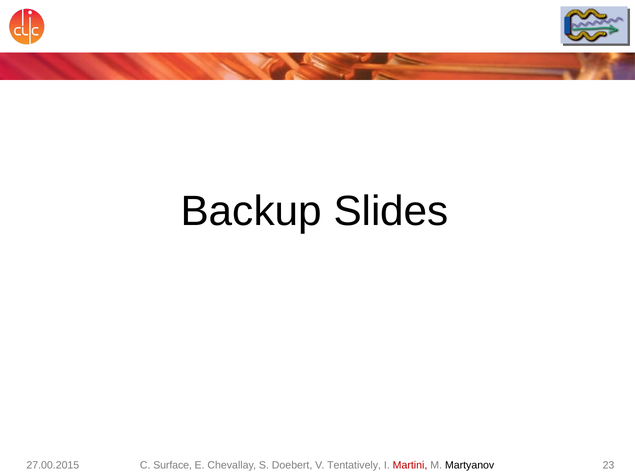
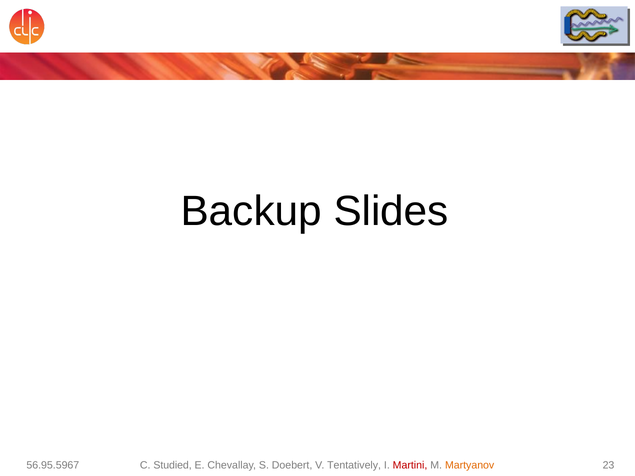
27.00.2015: 27.00.2015 -> 56.95.5967 (53, 465)
Surface: Surface -> Studied (173, 465)
Martyanov colour: black -> orange (470, 465)
